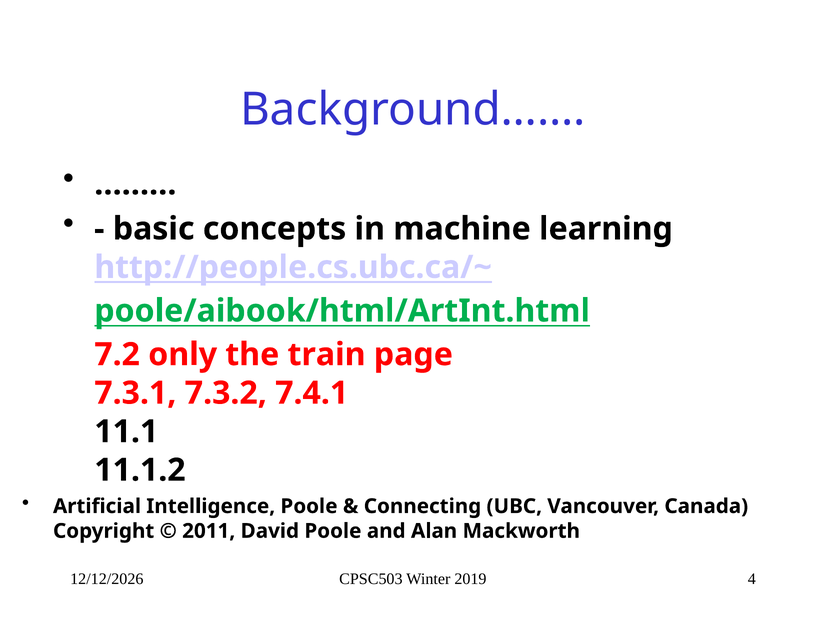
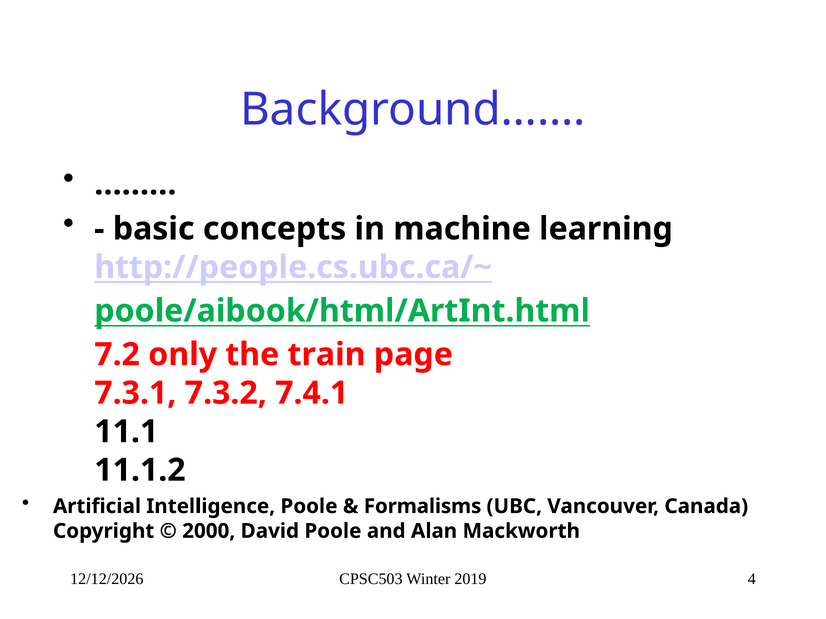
Connecting: Connecting -> Formalisms (423, 507)
2011: 2011 -> 2000 (209, 531)
